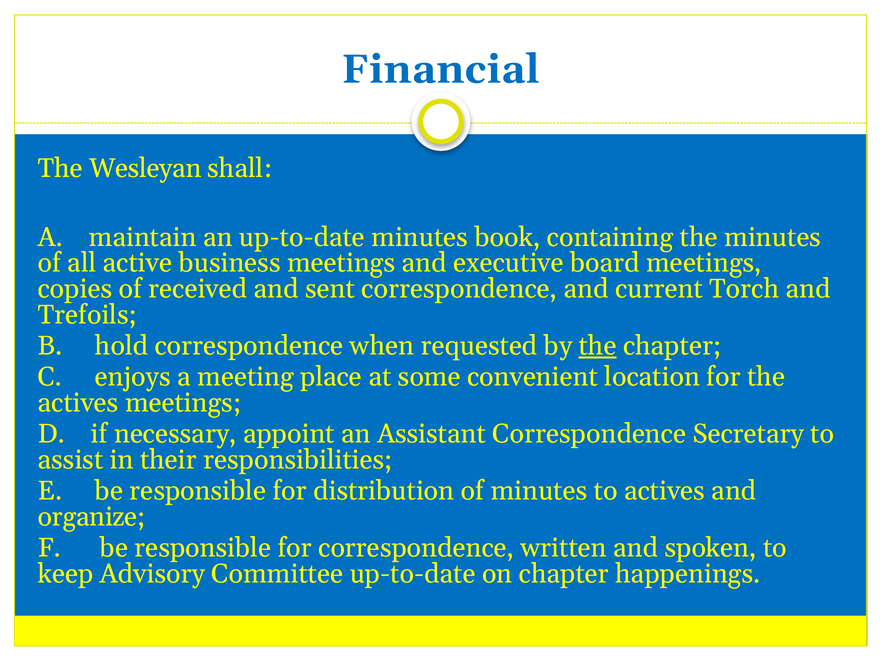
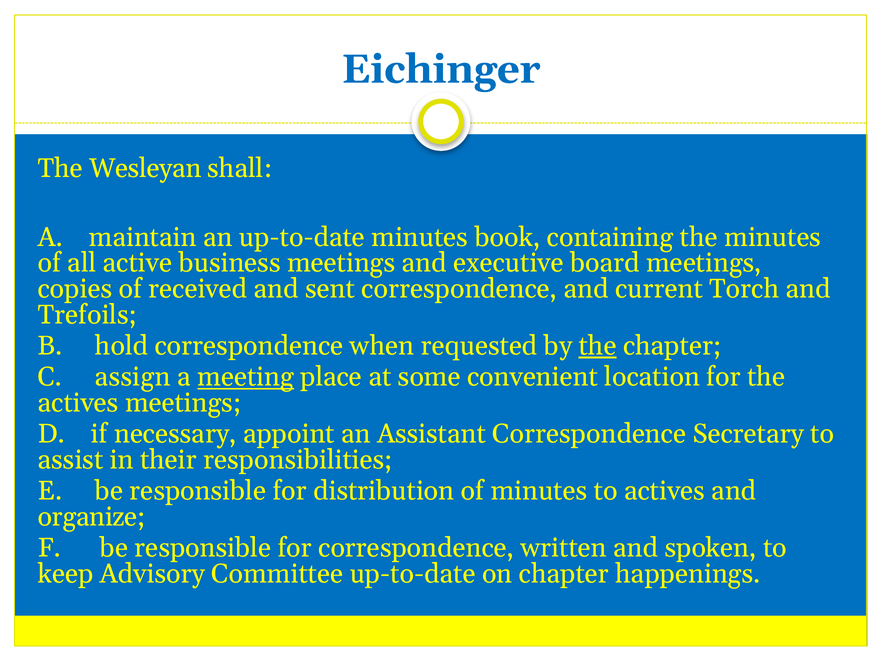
Financial: Financial -> Eichinger (441, 69)
enjoys: enjoys -> assign (133, 377)
meeting underline: none -> present (246, 377)
